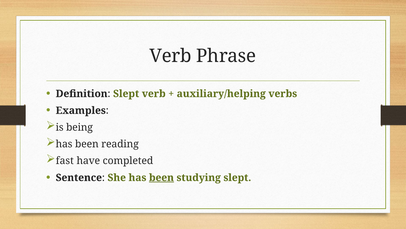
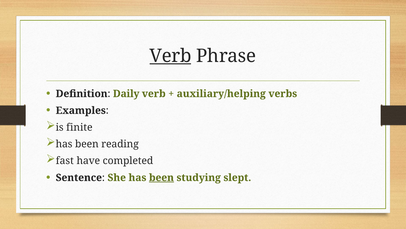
Verb underline: none -> present (170, 56)
Definition Slept: Slept -> Daily (126, 93)
being: being -> finite (79, 127)
